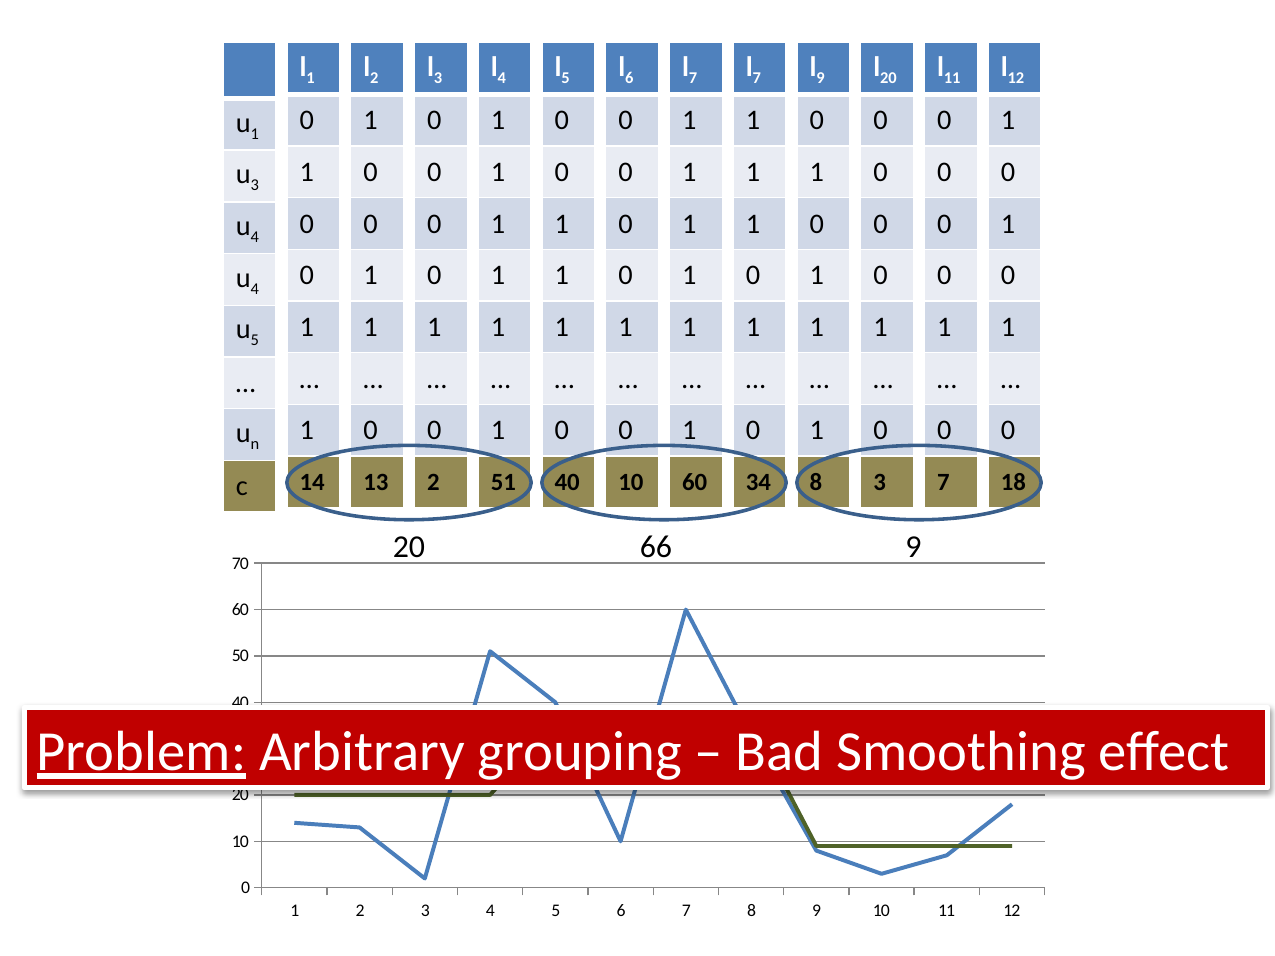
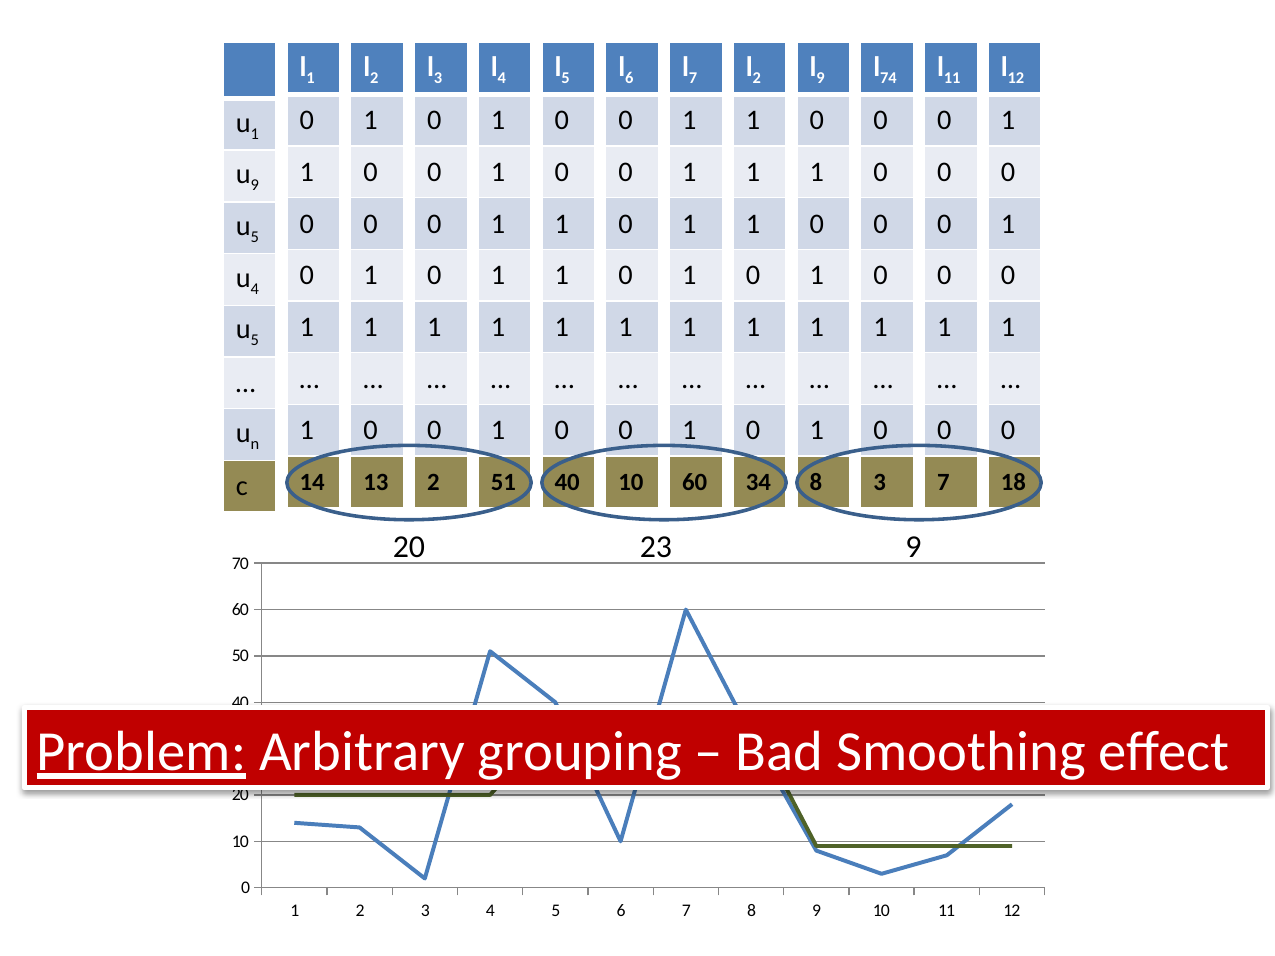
7: 7 -> 2 (757, 78)
20: 20 -> 74 (888, 78)
3: 3 -> 9 (255, 185)
4: 4 -> 5 (255, 237)
66: 66 -> 23 (656, 548)
